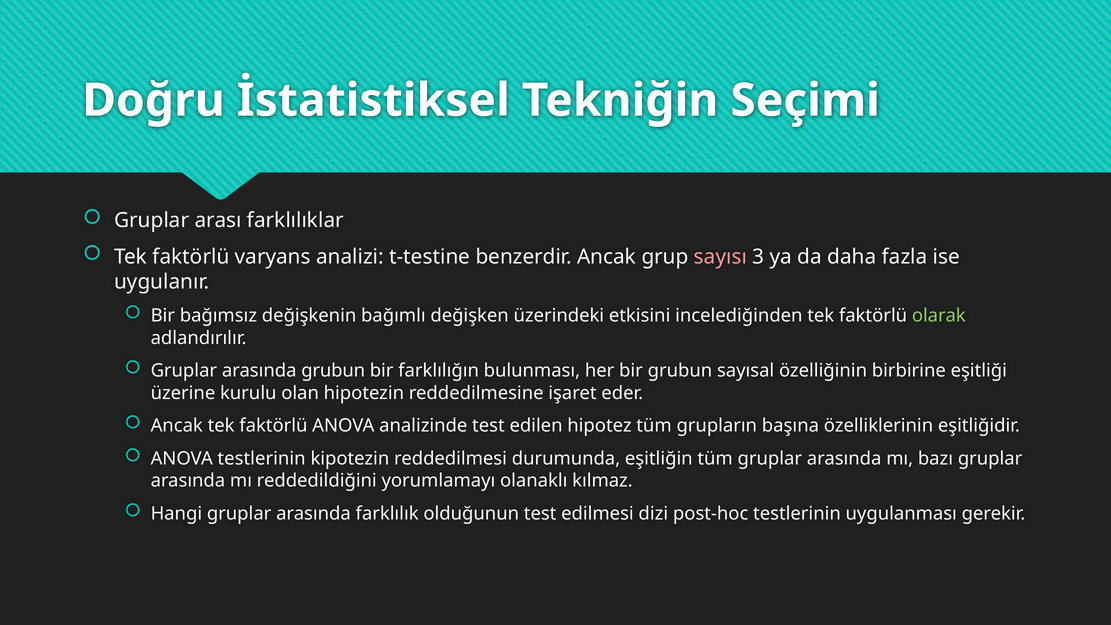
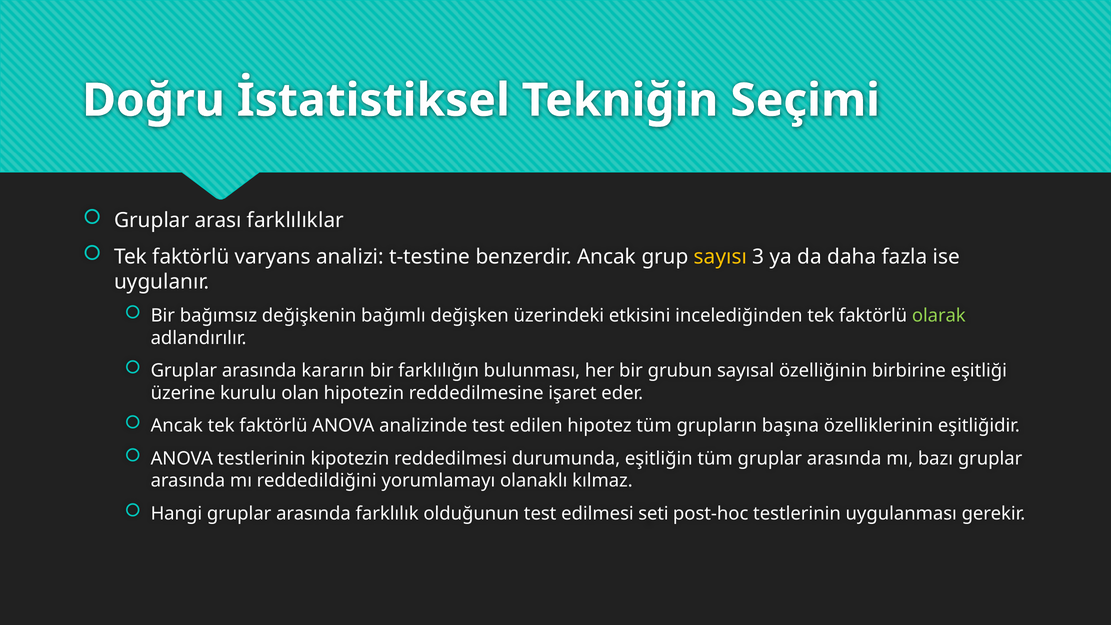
sayısı colour: pink -> yellow (720, 257)
arasında grubun: grubun -> kararın (333, 371)
dizi: dizi -> seti (653, 514)
